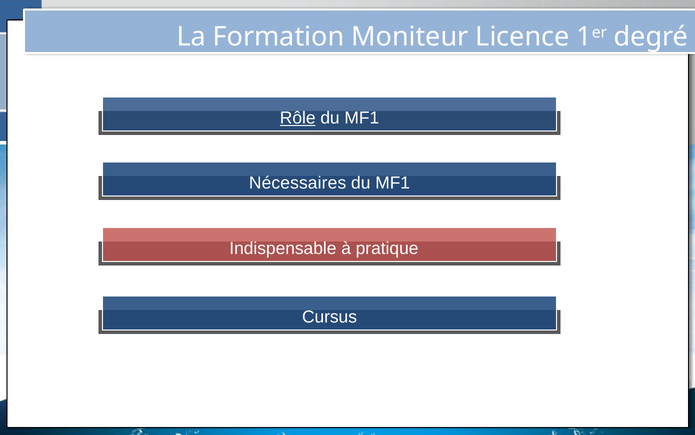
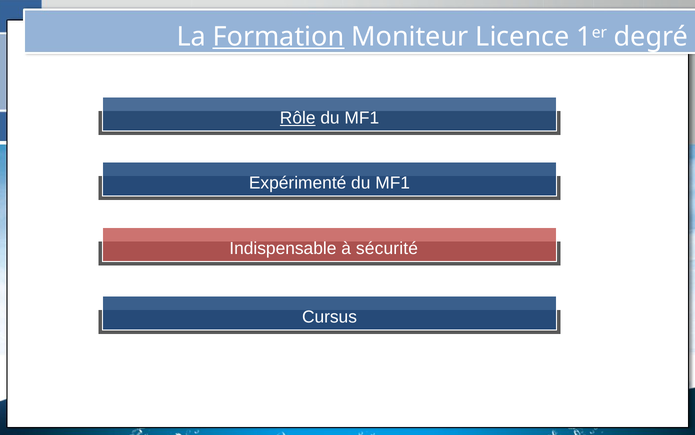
Formation underline: none -> present (279, 37)
Nécessaires: Nécessaires -> Expérimenté (298, 183)
pratique: pratique -> sécurité (387, 248)
